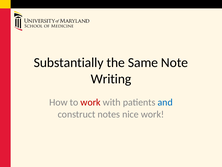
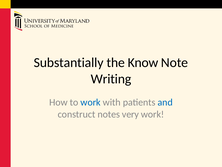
Same: Same -> Know (143, 62)
work colour: red -> blue (91, 102)
nice: nice -> very (130, 114)
